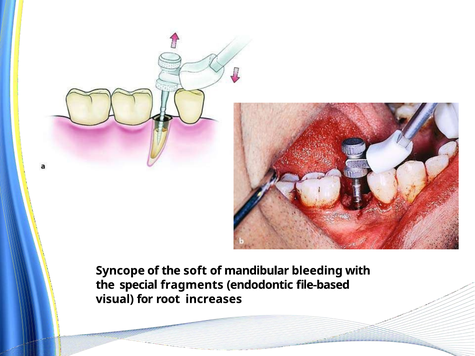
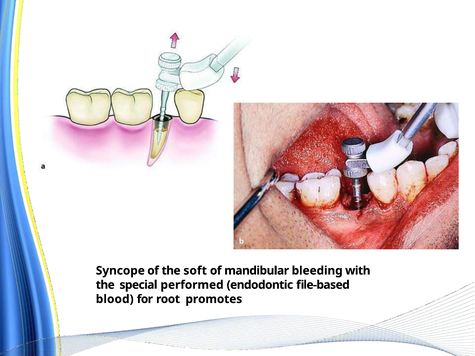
fragments: fragments -> performed (192, 285)
visual: visual -> blood (115, 299)
increases: increases -> promotes (214, 299)
